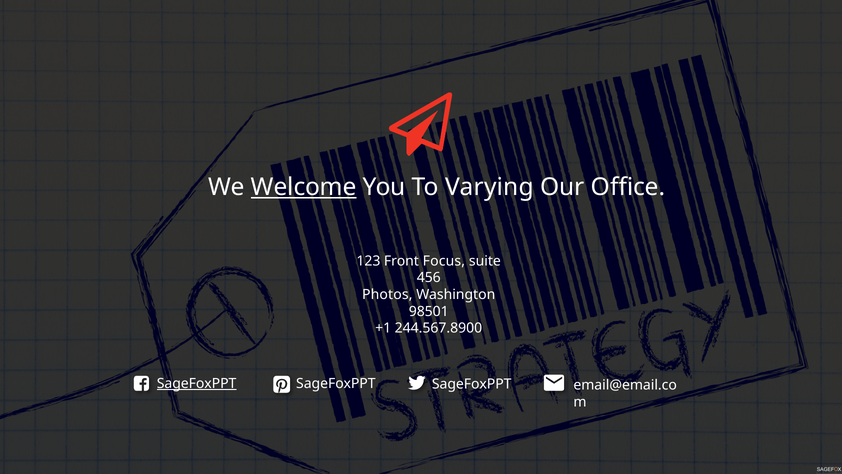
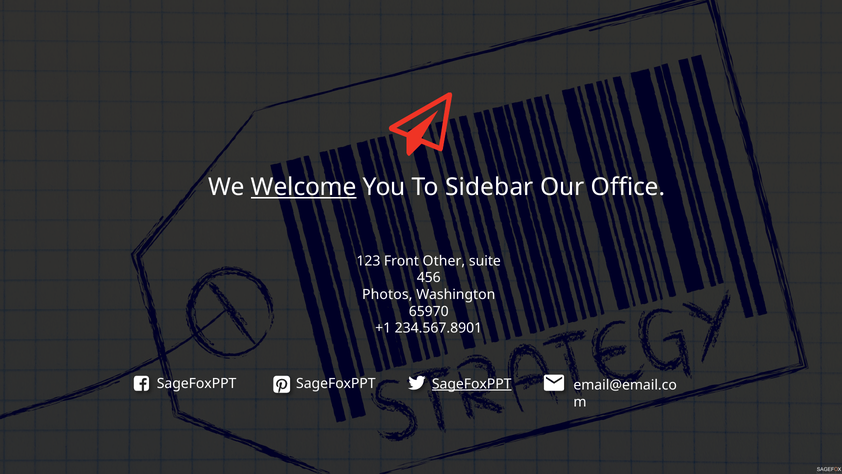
Varying: Varying -> Sidebar (489, 187)
Focus: Focus -> Other (444, 261)
98501: 98501 -> 65970 (429, 311)
244.567.8900: 244.567.8900 -> 234.567.8901 (438, 328)
SageFoxPPT underline: present -> none (197, 383)
SageFoxPPT underline: none -> present (472, 384)
